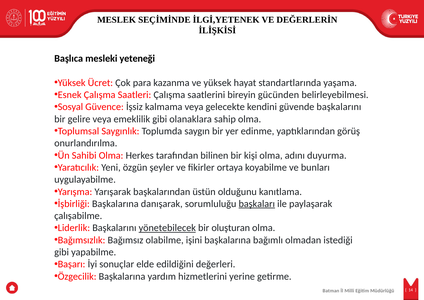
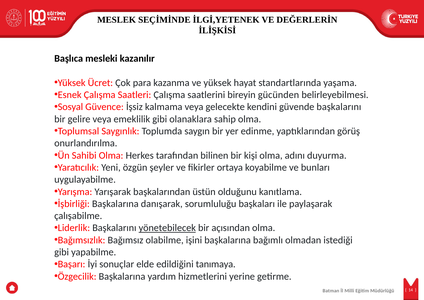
yeteneği: yeteneği -> kazanılır (137, 59)
başkaları underline: present -> none (257, 204)
oluşturan: oluşturan -> açısından (231, 228)
değerleri: değerleri -> tanımaya (216, 264)
